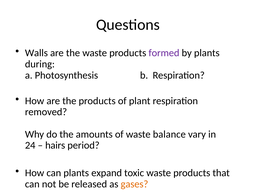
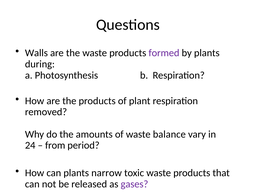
hairs: hairs -> from (55, 145)
expand: expand -> narrow (107, 173)
gases colour: orange -> purple (134, 184)
